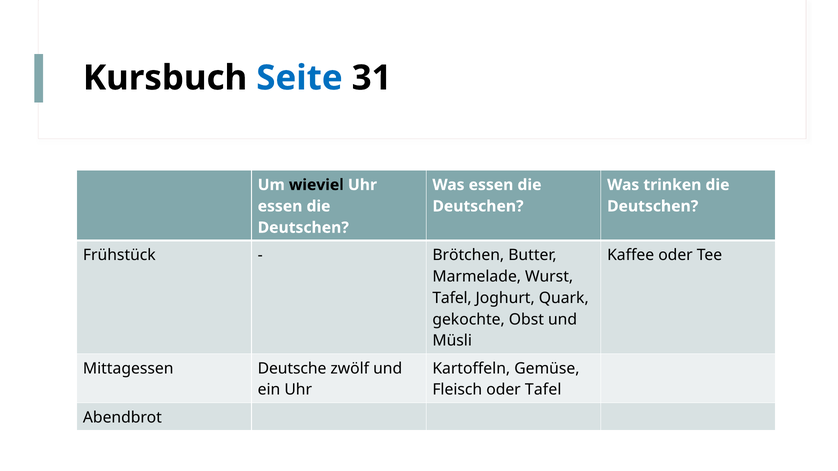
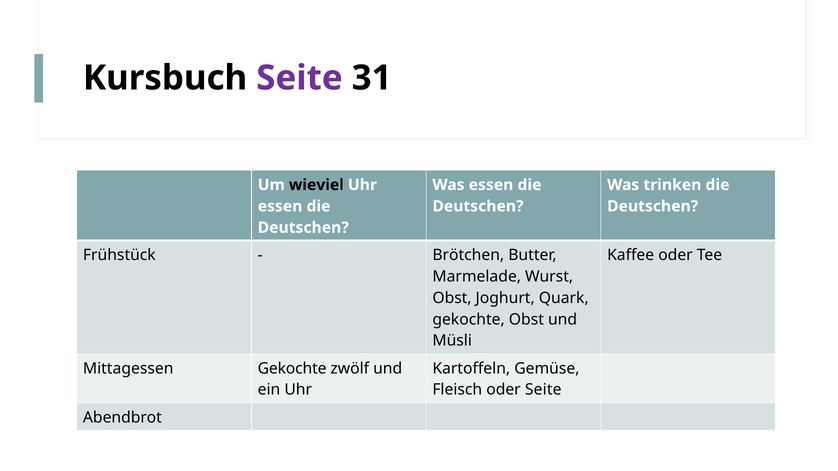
Seite colour: blue -> purple (299, 78)
Tafel: Tafel -> Obst (452, 298)
Mittagessen Deutsche: Deutsche -> Gekochte (292, 369)
oder Tafel: Tafel -> Seite (543, 390)
